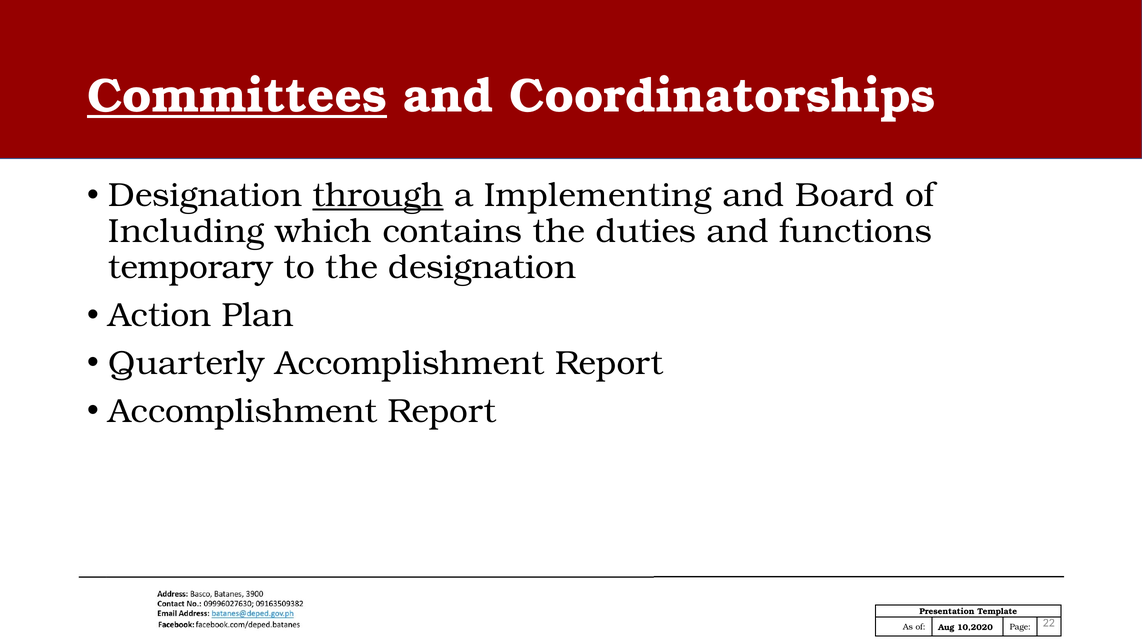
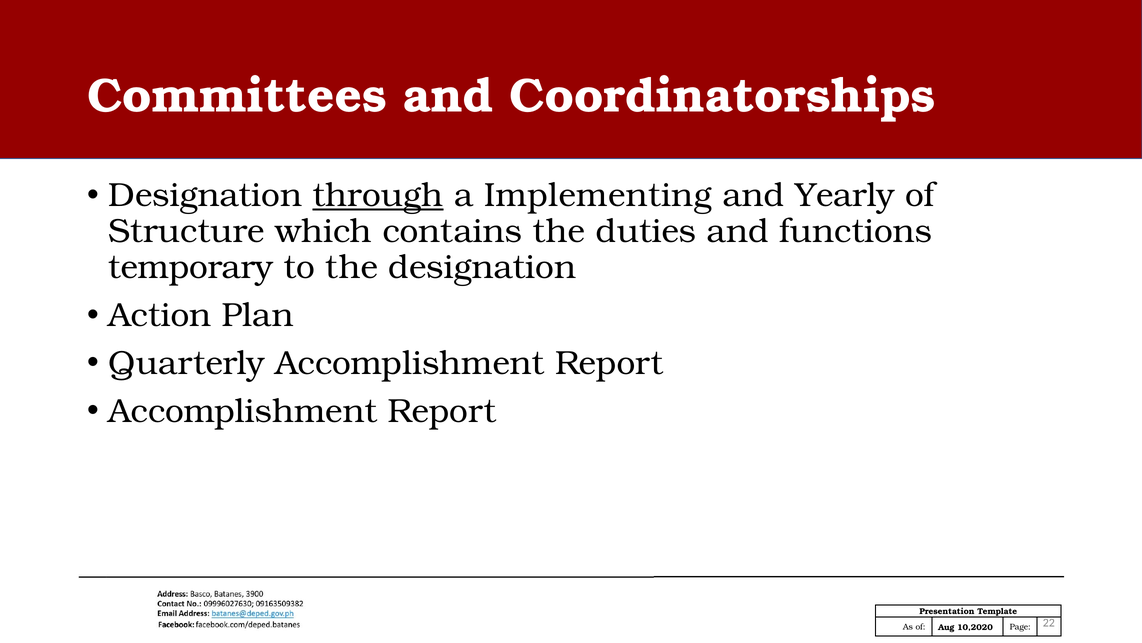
Committees underline: present -> none (237, 96)
Board: Board -> Yearly (845, 195)
Including: Including -> Structure (187, 231)
